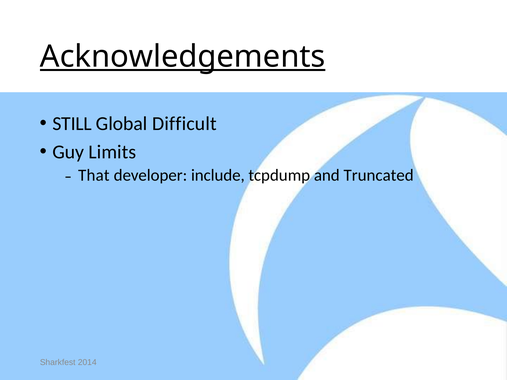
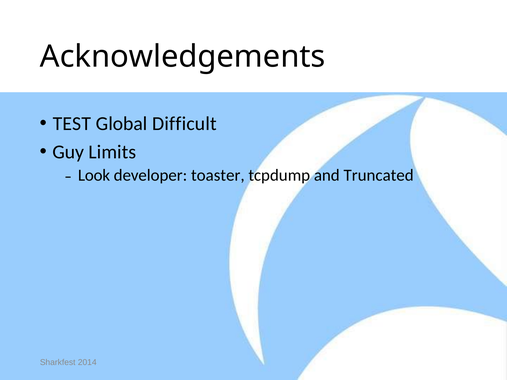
Acknowledgements underline: present -> none (183, 57)
STILL: STILL -> TEST (72, 124)
That: That -> Look (94, 175)
include: include -> toaster (218, 175)
